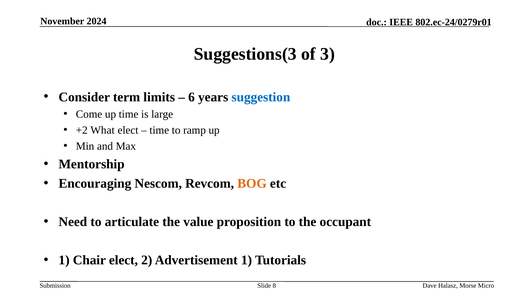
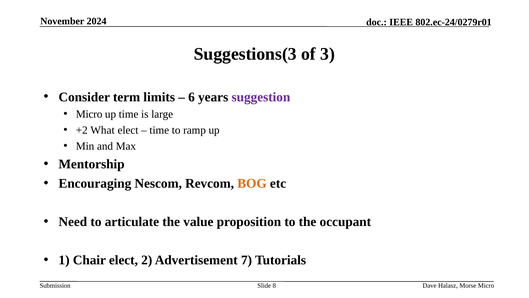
suggestion colour: blue -> purple (261, 97)
Come: Come -> Micro (89, 114)
Advertisement 1: 1 -> 7 (247, 260)
